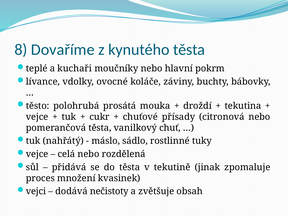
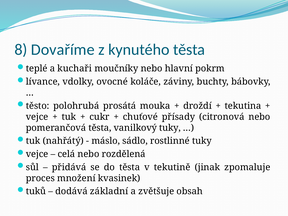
vanilkový chuť: chuť -> tuky (170, 128)
vejci: vejci -> tuků (36, 191)
nečistoty: nečistoty -> základní (109, 191)
